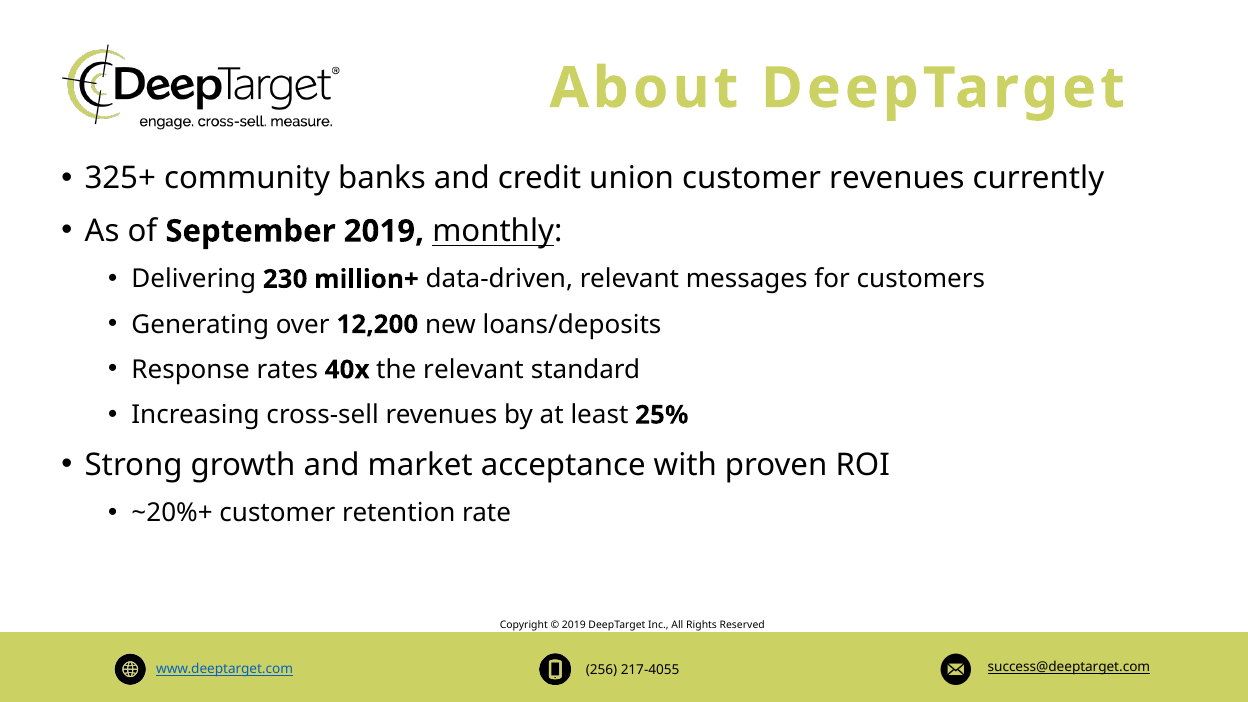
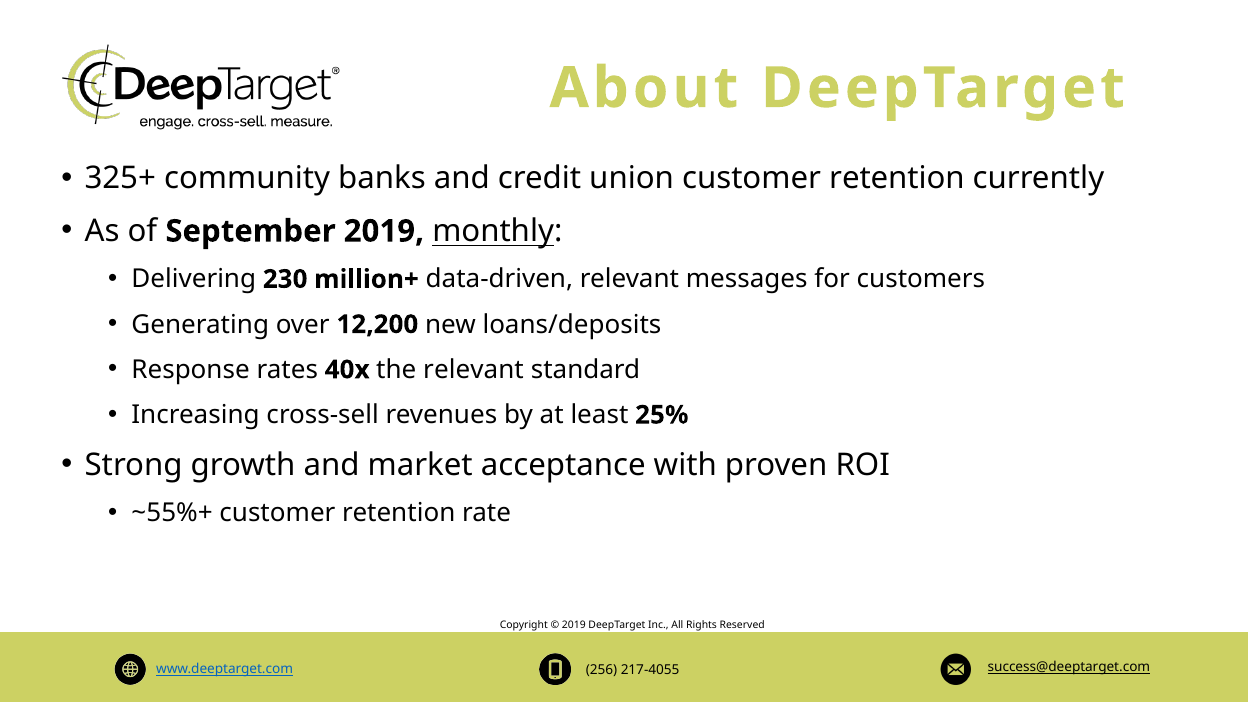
union customer revenues: revenues -> retention (897, 178)
~20%+: ~20%+ -> ~55%+ (172, 513)
